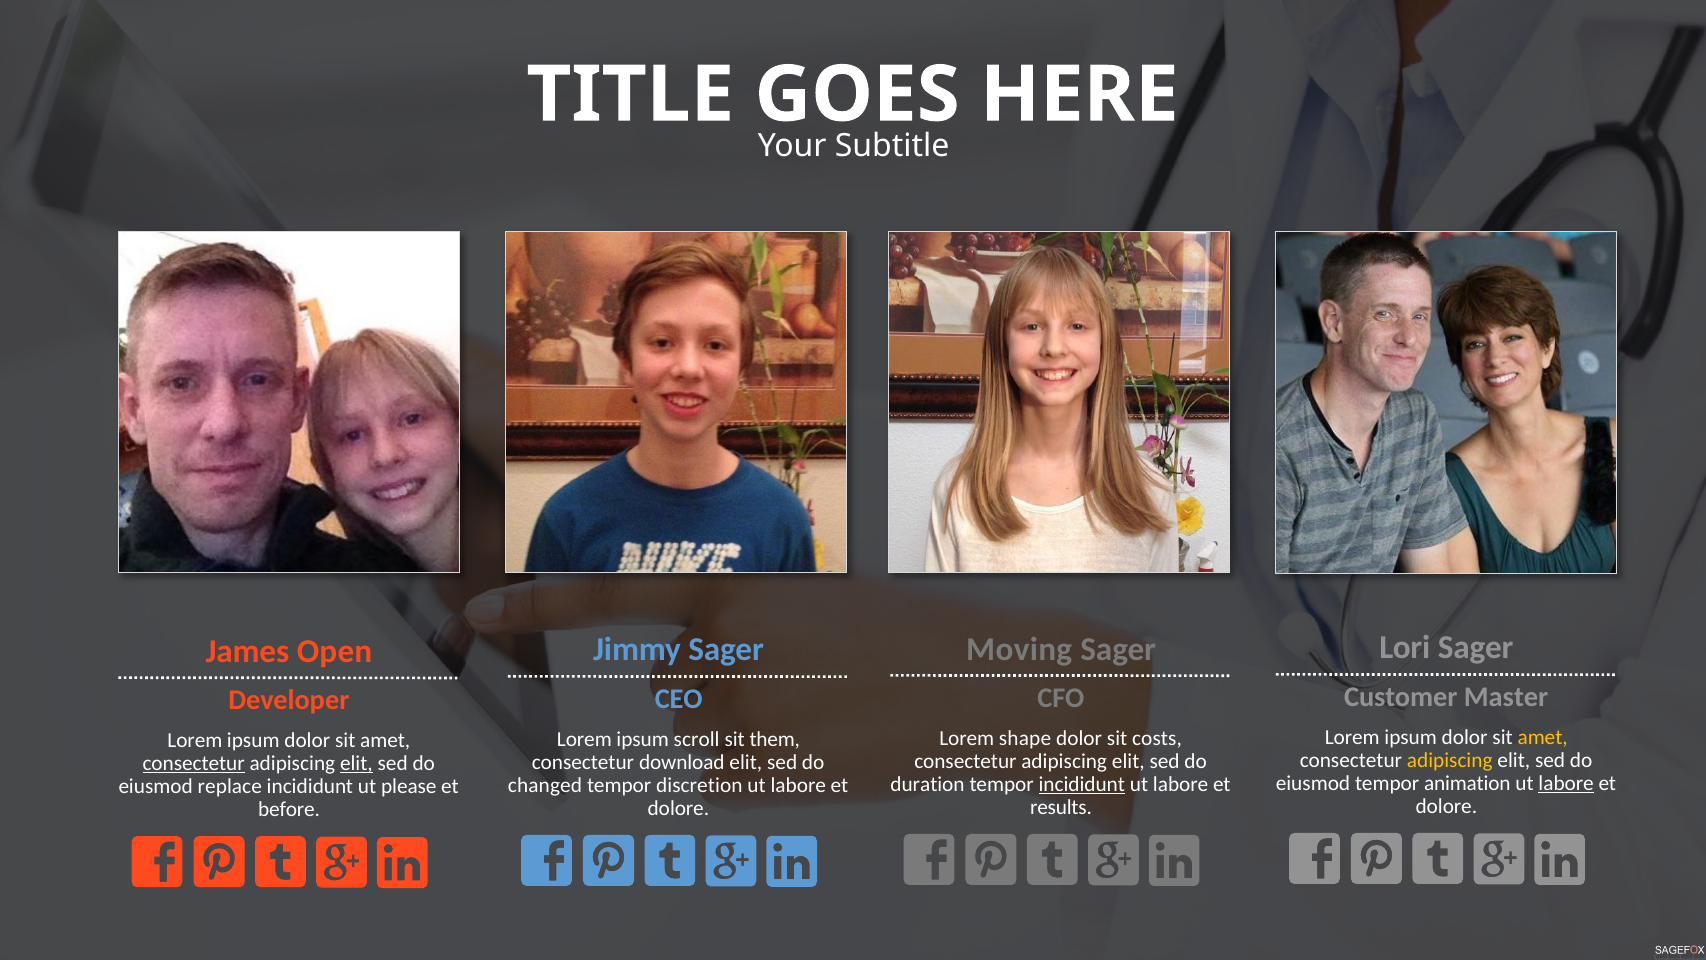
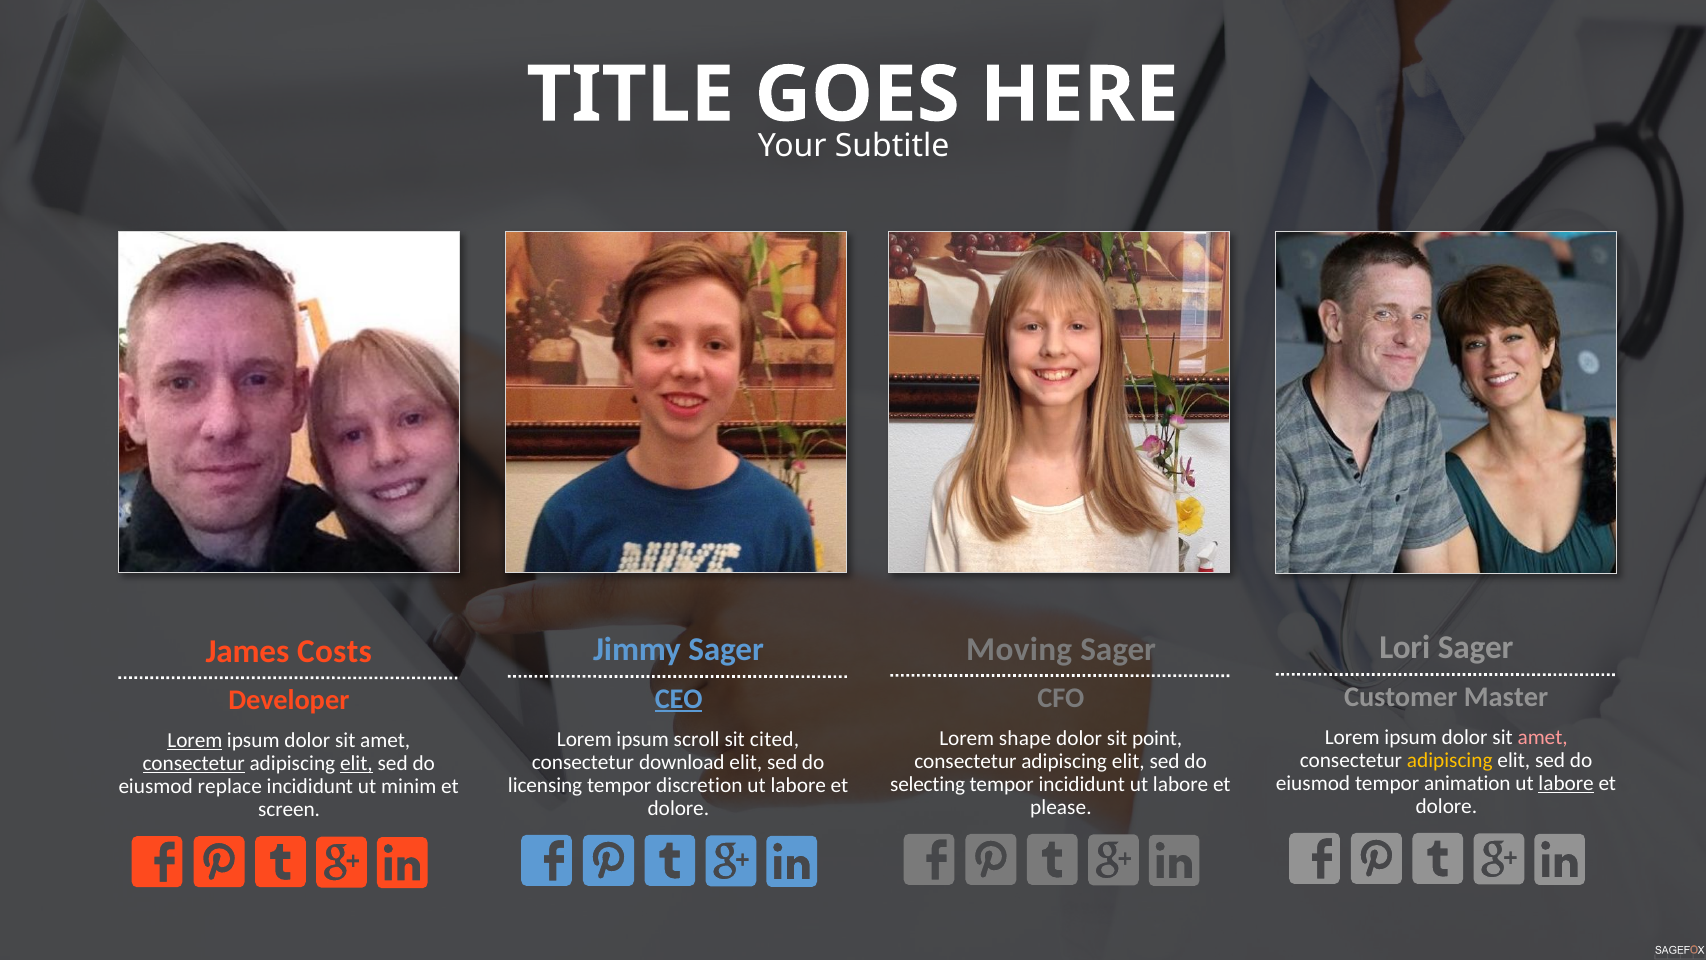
Open: Open -> Costs (334, 651)
CEO underline: none -> present (679, 699)
amet colour: yellow -> pink (1543, 737)
costs: costs -> point (1157, 738)
them: them -> cited (775, 739)
Lorem underline: none -> present (195, 740)
duration: duration -> selecting (928, 784)
incididunt underline: present -> none (1082, 784)
changed: changed -> licensing (545, 785)
please: please -> minim (409, 786)
results: results -> please (1061, 807)
before: before -> screen (289, 809)
